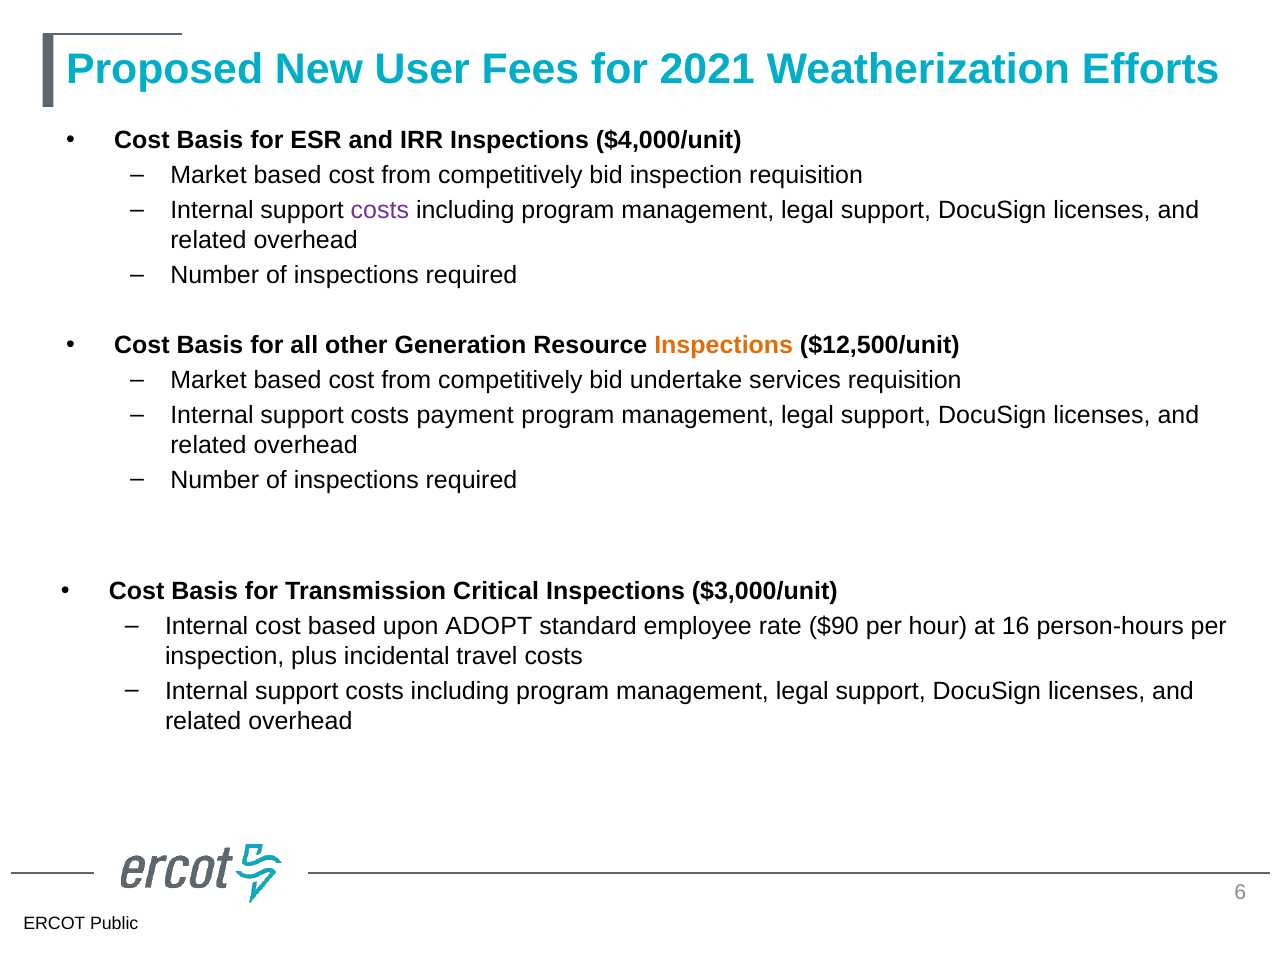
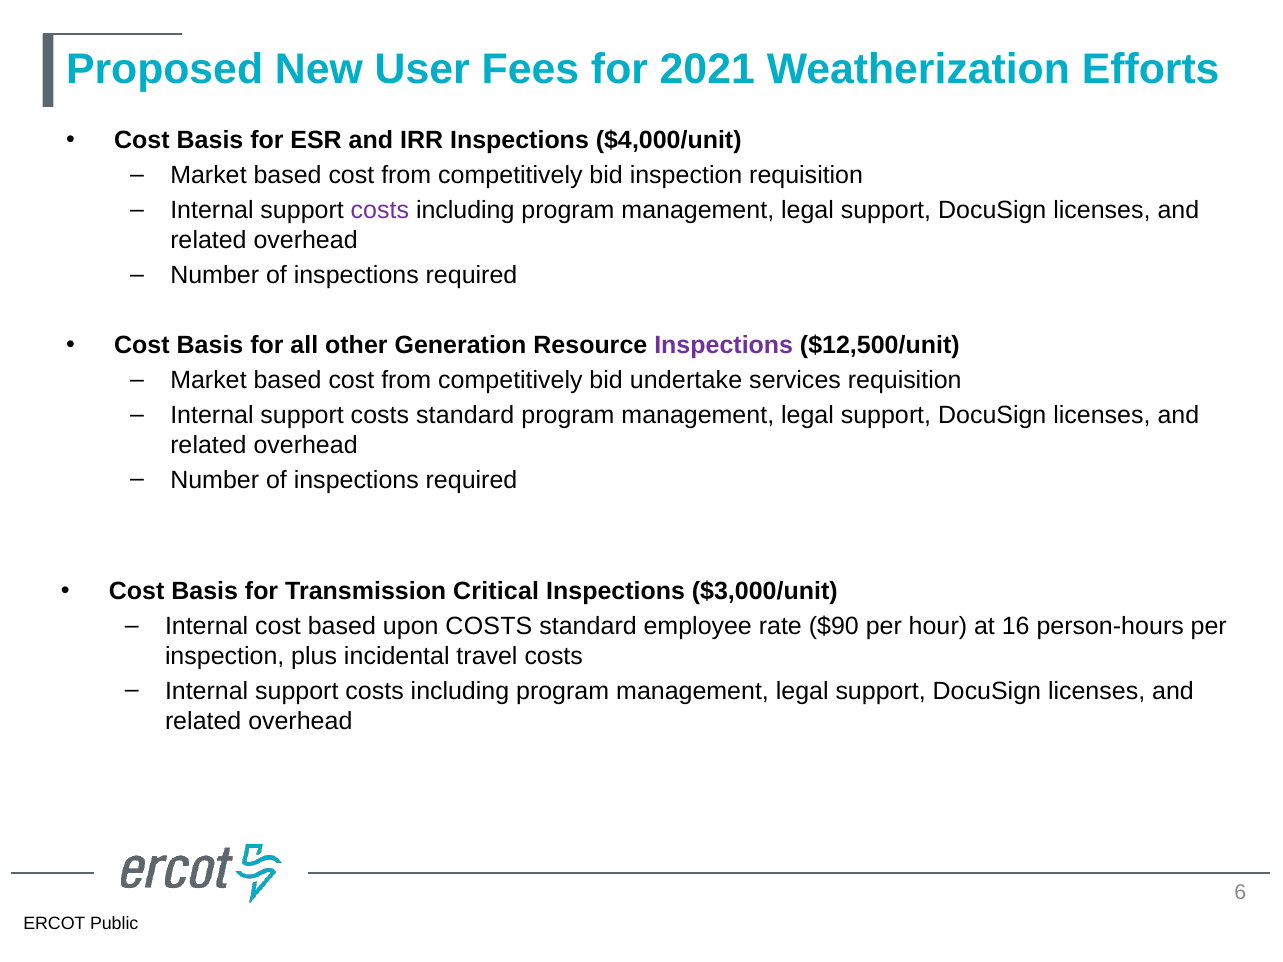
Inspections colour: orange -> purple (724, 345)
support costs payment: payment -> standard (465, 415)
upon ADOPT: ADOPT -> COSTS (489, 626)
